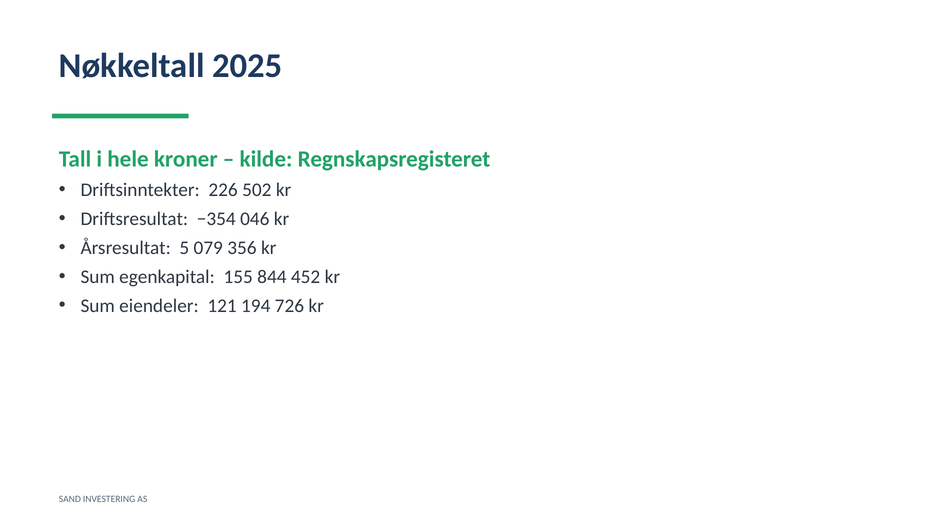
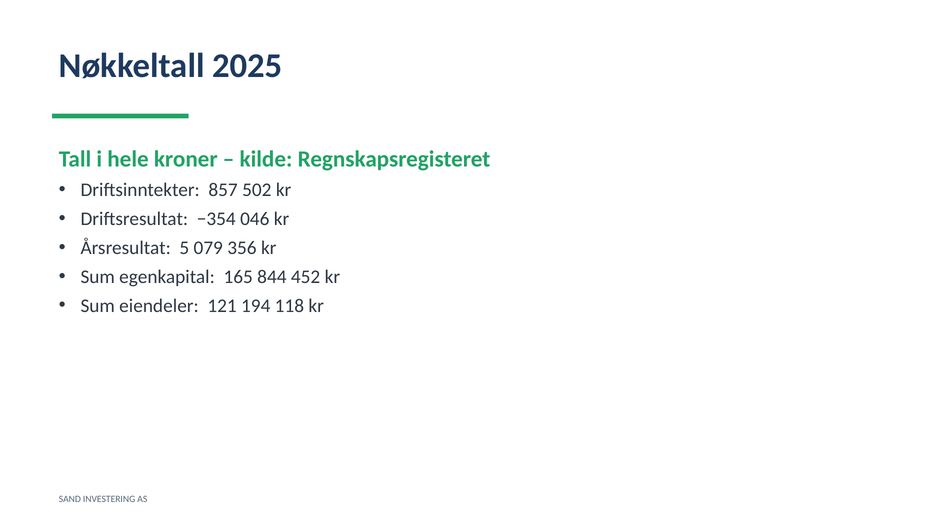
226: 226 -> 857 (223, 190)
155: 155 -> 165 (238, 277)
726: 726 -> 118 (289, 306)
